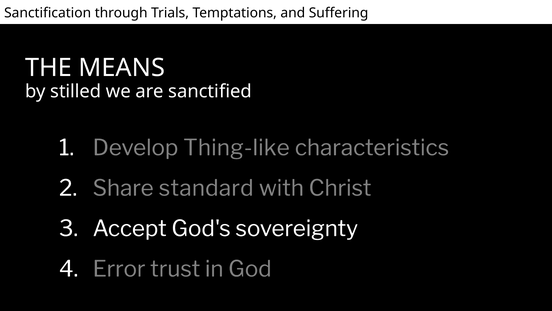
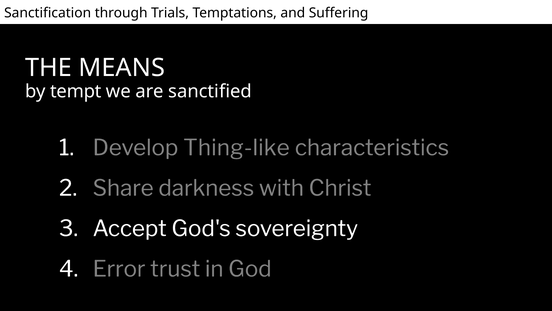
stilled: stilled -> tempt (76, 91)
standard: standard -> darkness (206, 188)
